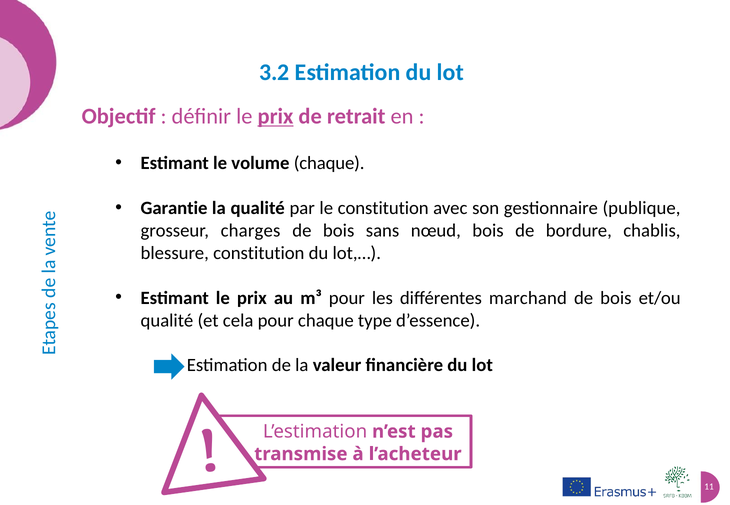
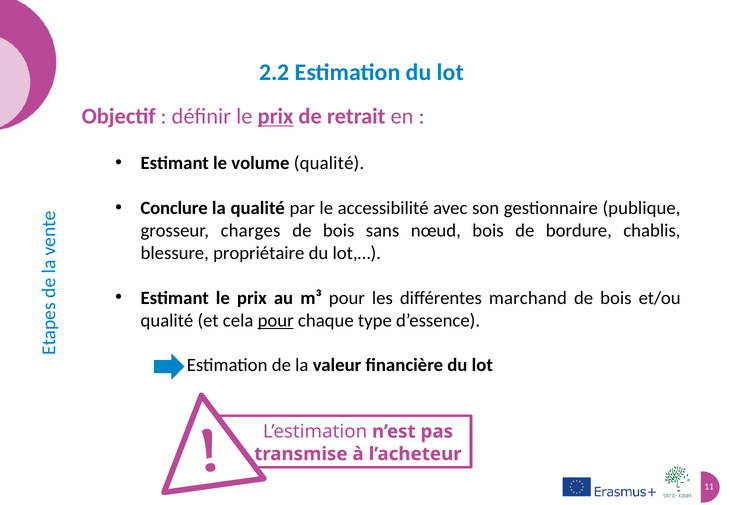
3.2: 3.2 -> 2.2 (274, 72)
volume chaque: chaque -> qualité (329, 163)
Garantie: Garantie -> Conclure (174, 208)
le constitution: constitution -> accessibilité (383, 208)
blessure constitution: constitution -> propriétaire (259, 253)
pour underline: none -> present (276, 321)
